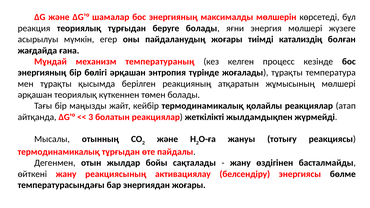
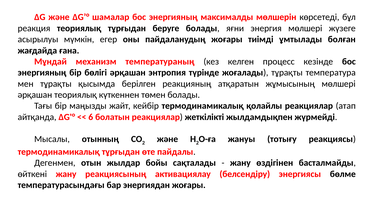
катализдің: катализдің -> ұмтылады (301, 39)
3: 3 -> 6 (91, 117)
